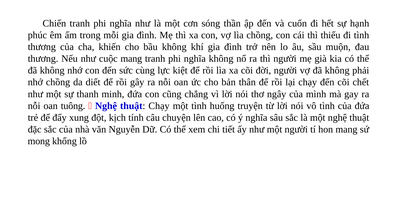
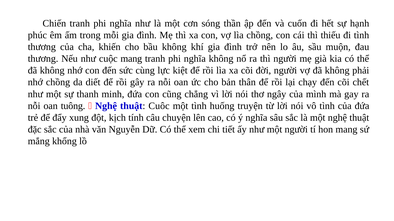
thuật Chạy: Chạy -> Cuôc (159, 106)
mong: mong -> mắng (39, 142)
